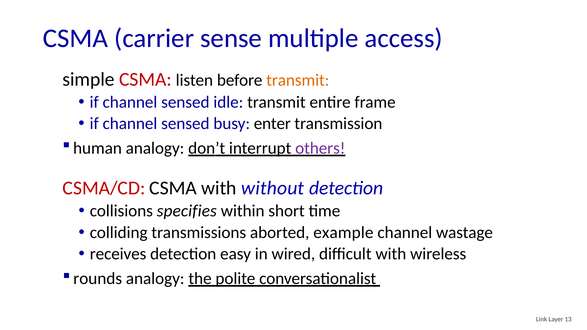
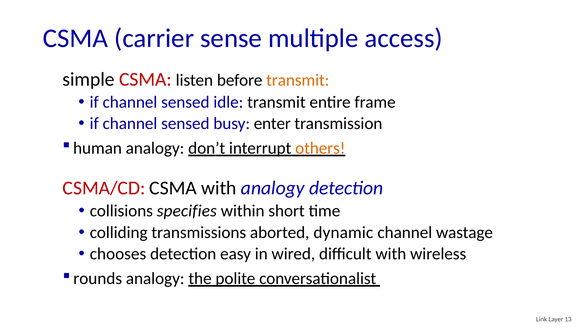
others colour: purple -> orange (320, 148)
with without: without -> analogy (273, 188)
example: example -> dynamic (343, 233)
receives: receives -> chooses (118, 254)
